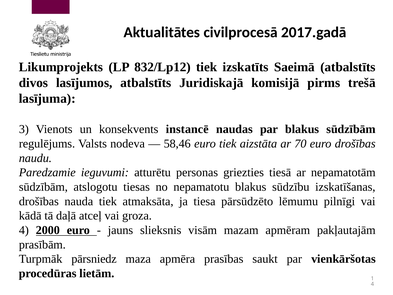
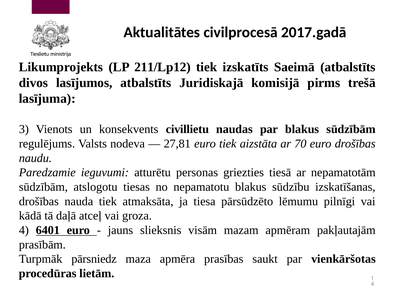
832/Lp12: 832/Lp12 -> 211/Lp12 (163, 67)
instancē: instancē -> civillietu (187, 129)
58,46: 58,46 -> 27,81 (177, 144)
2000: 2000 -> 6401 (48, 230)
